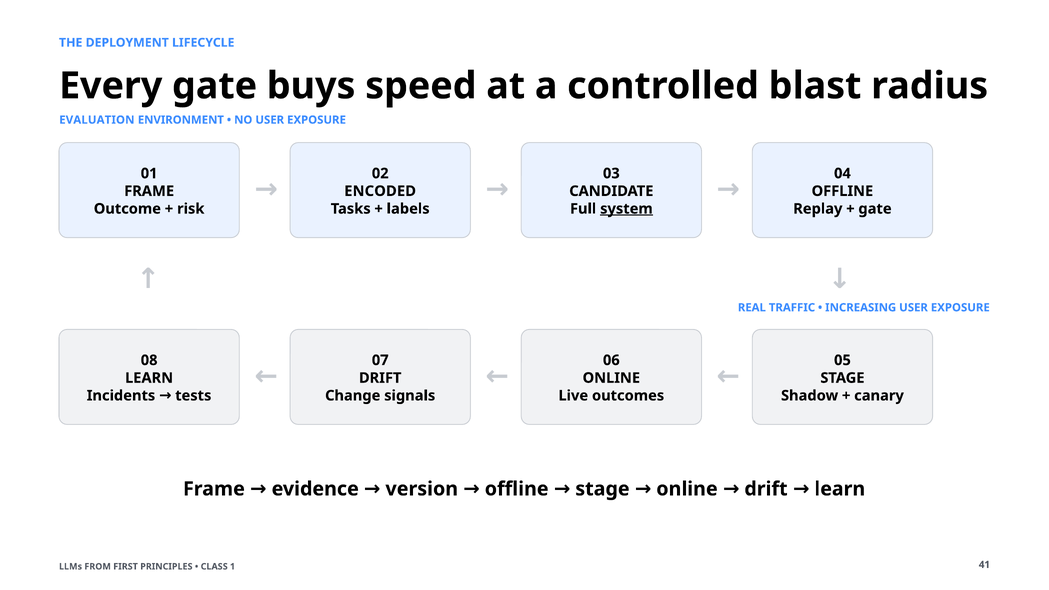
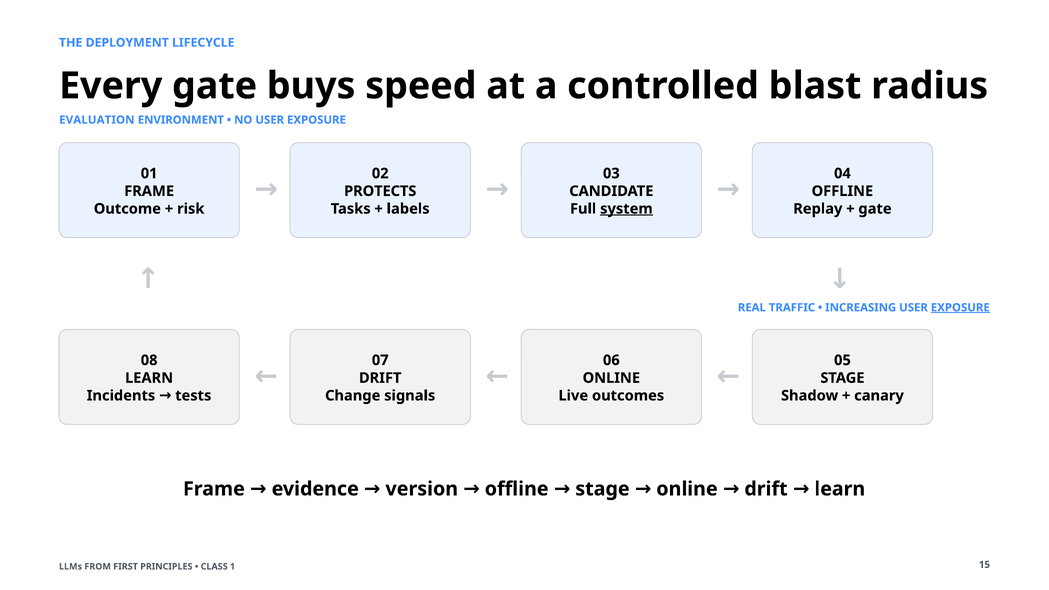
ENCODED: ENCODED -> PROTECTS (380, 191)
EXPOSURE underline: none -> present (960, 308)
41: 41 -> 15 (984, 565)
